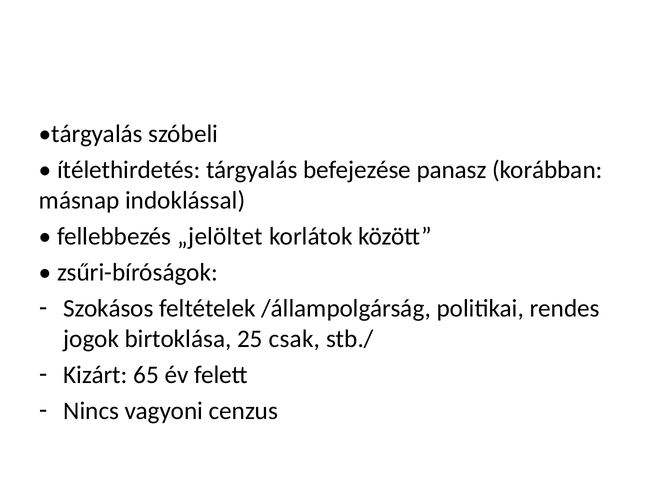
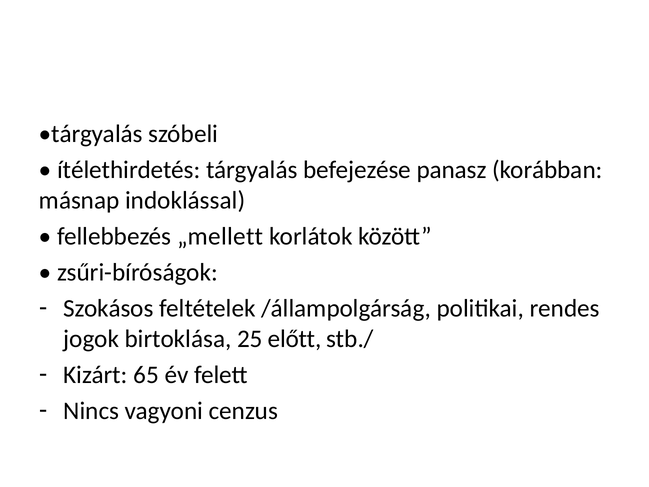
„jelöltet: „jelöltet -> „mellett (220, 236)
csak: csak -> előtt (295, 339)
